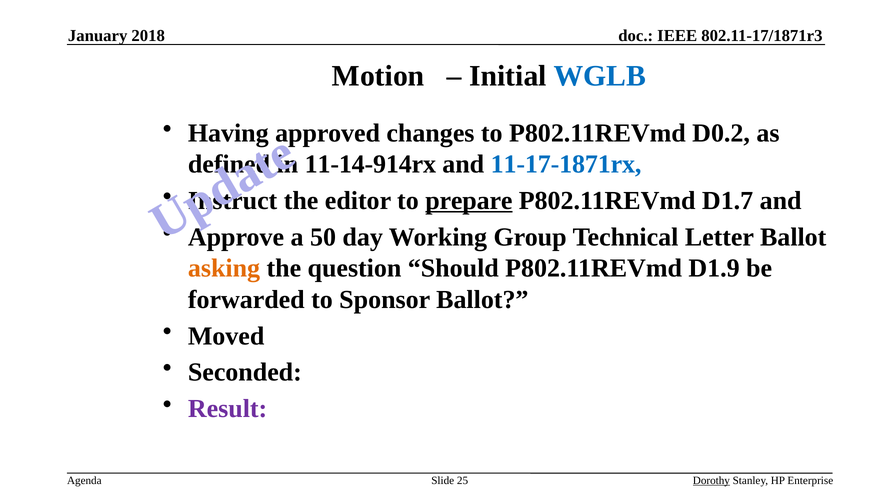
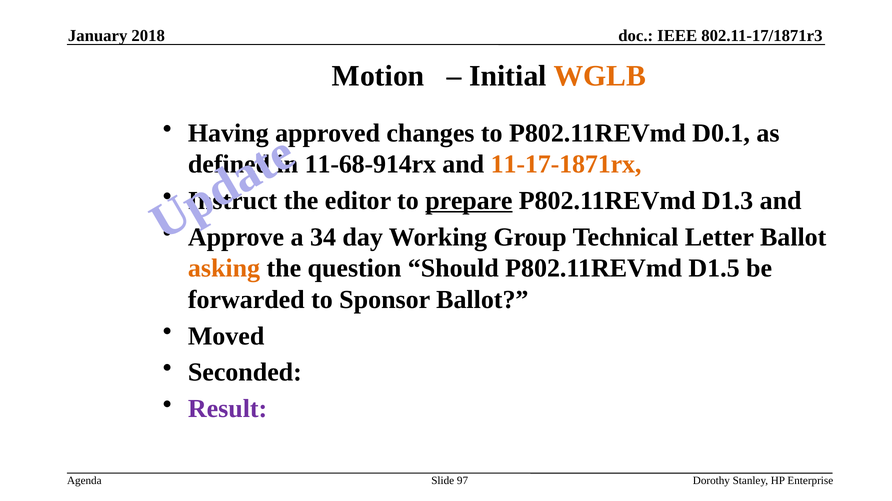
WGLB colour: blue -> orange (600, 76)
D0.2: D0.2 -> D0.1 (721, 133)
11-14-914rx: 11-14-914rx -> 11-68-914rx (370, 165)
11-17-1871rx colour: blue -> orange (566, 165)
D1.7: D1.7 -> D1.3 (728, 201)
50: 50 -> 34 (323, 238)
D1.9: D1.9 -> D1.5 (714, 269)
25: 25 -> 97 (463, 481)
Dorothy underline: present -> none (711, 481)
